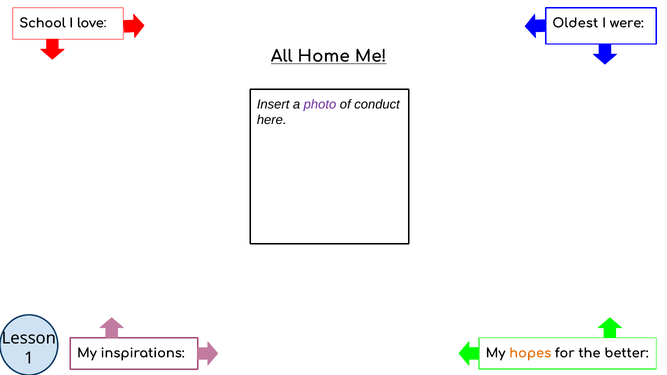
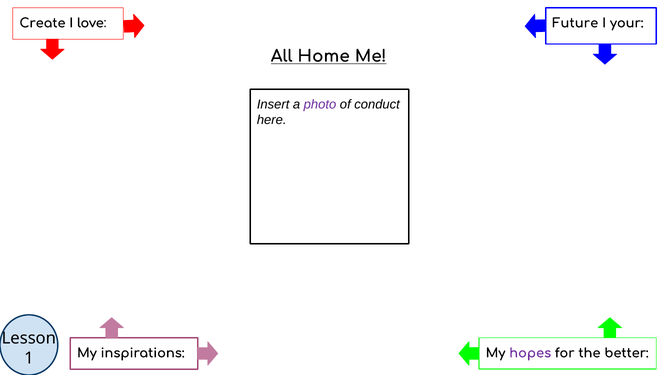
School: School -> Create (42, 23)
Oldest: Oldest -> Future (575, 23)
were: were -> your (627, 23)
hopes colour: orange -> purple (530, 353)
